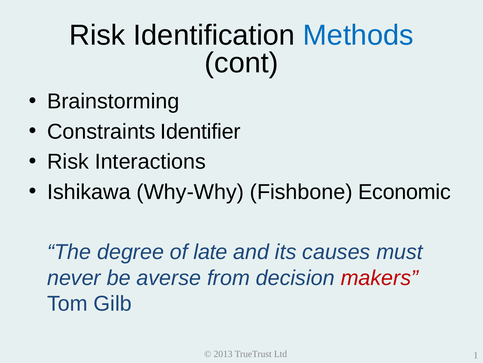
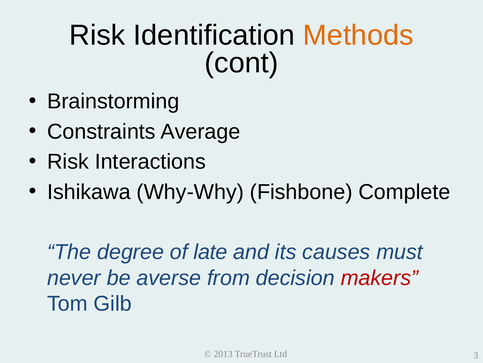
Methods colour: blue -> orange (358, 35)
Identifier: Identifier -> Average (200, 131)
Economic: Economic -> Complete (404, 192)
1: 1 -> 3 (476, 355)
